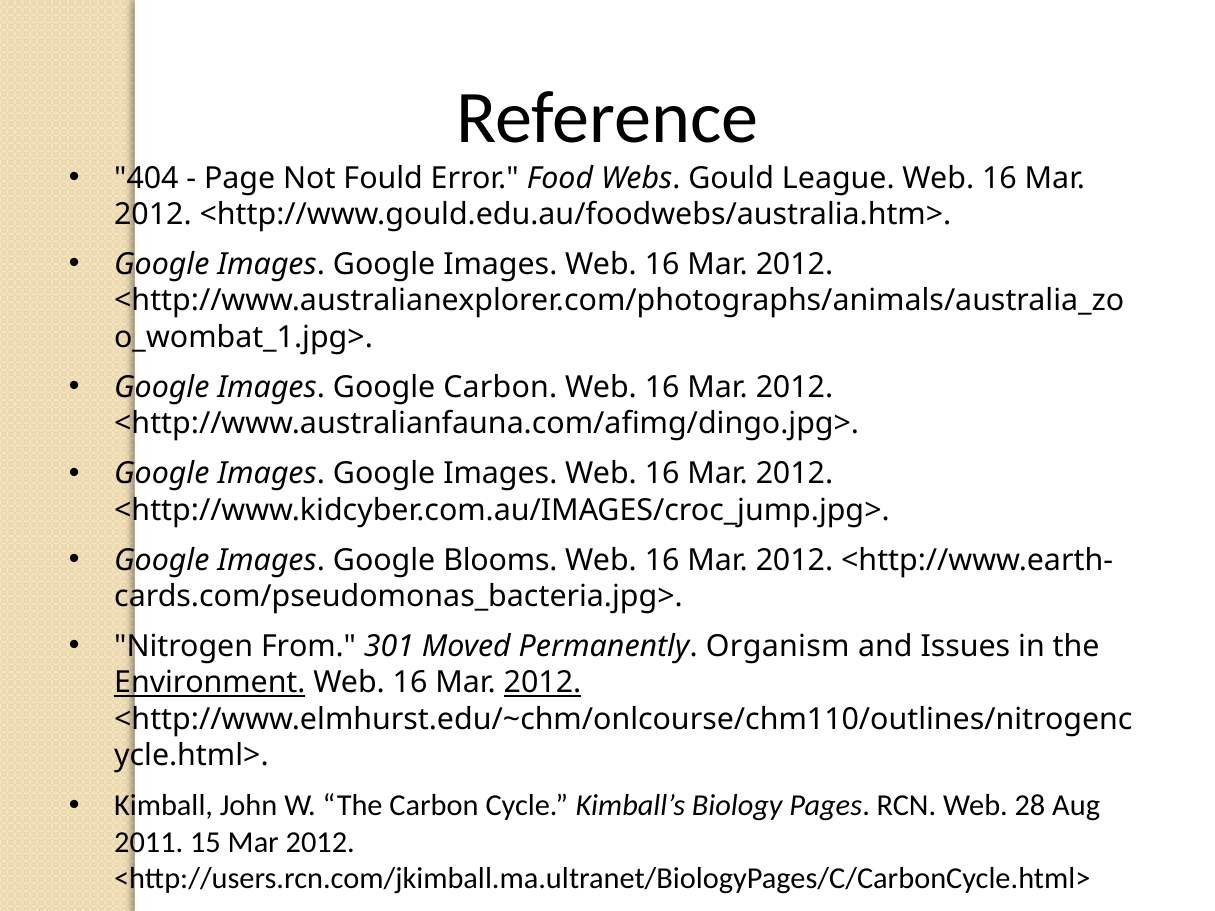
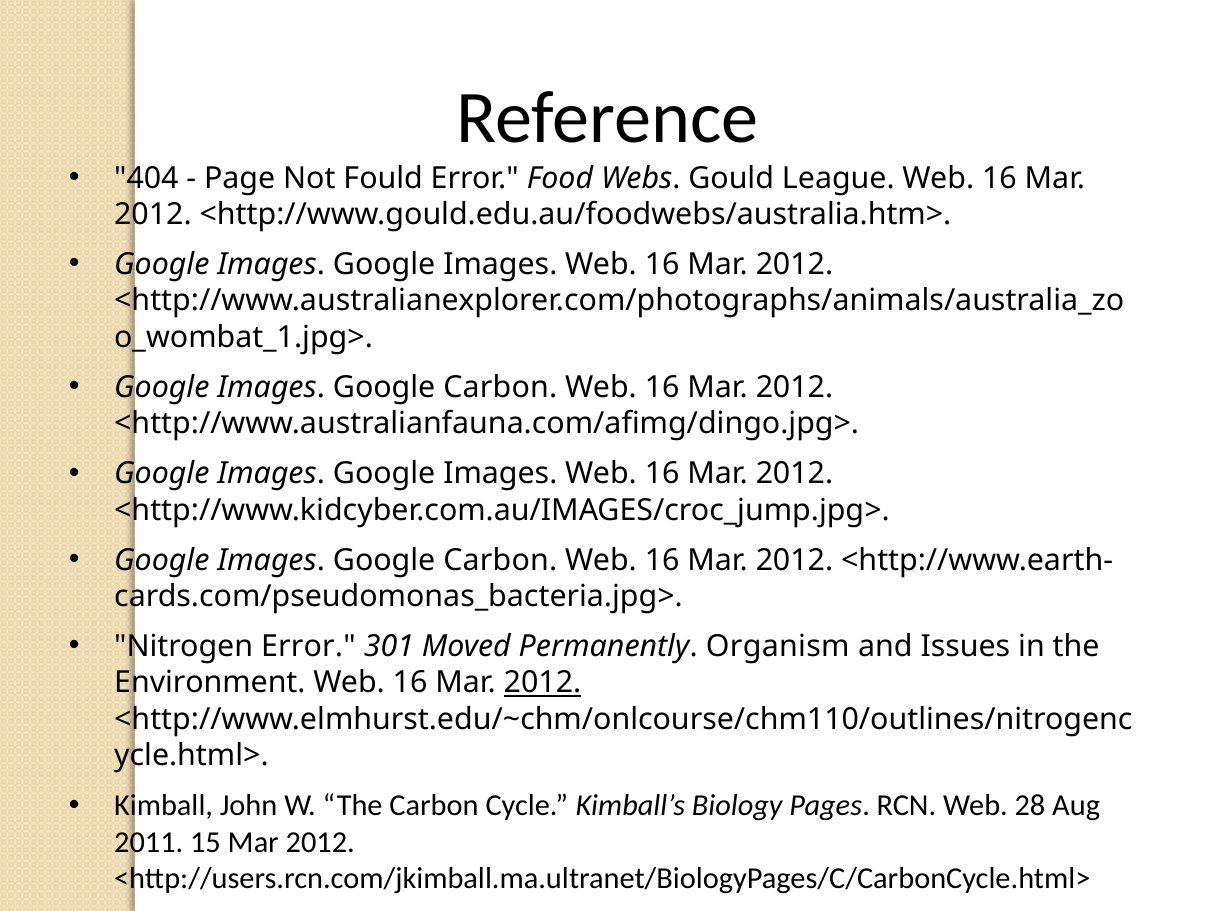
Blooms: Blooms -> Carbon (500, 560)
Nitrogen From: From -> Error (308, 647)
Environment underline: present -> none (210, 683)
